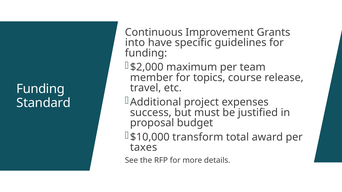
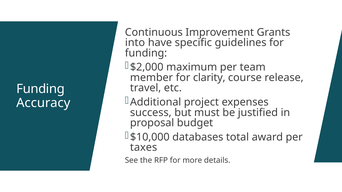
topics: topics -> clarity (209, 78)
Standard: Standard -> Accuracy (43, 103)
transform: transform -> databases (198, 137)
